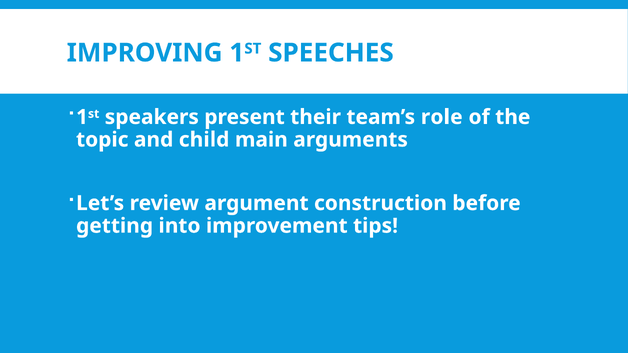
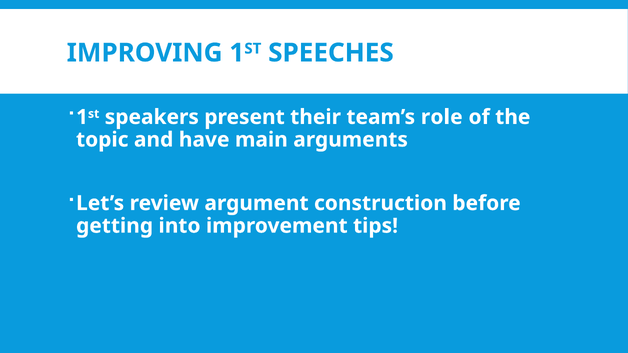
child: child -> have (204, 140)
